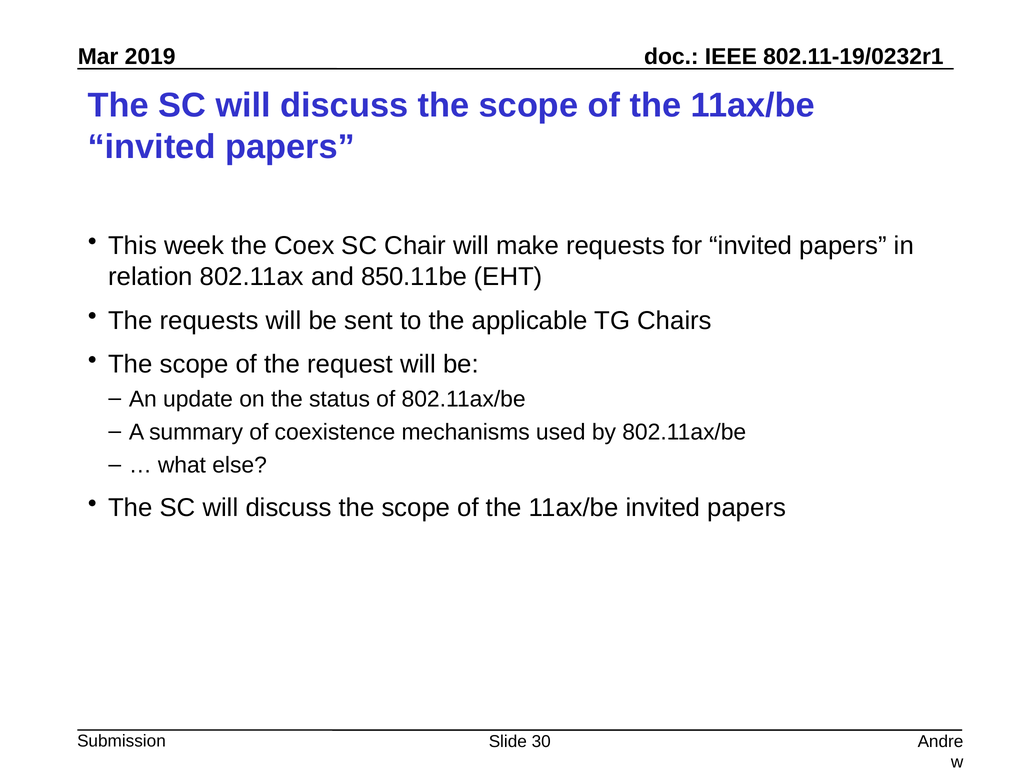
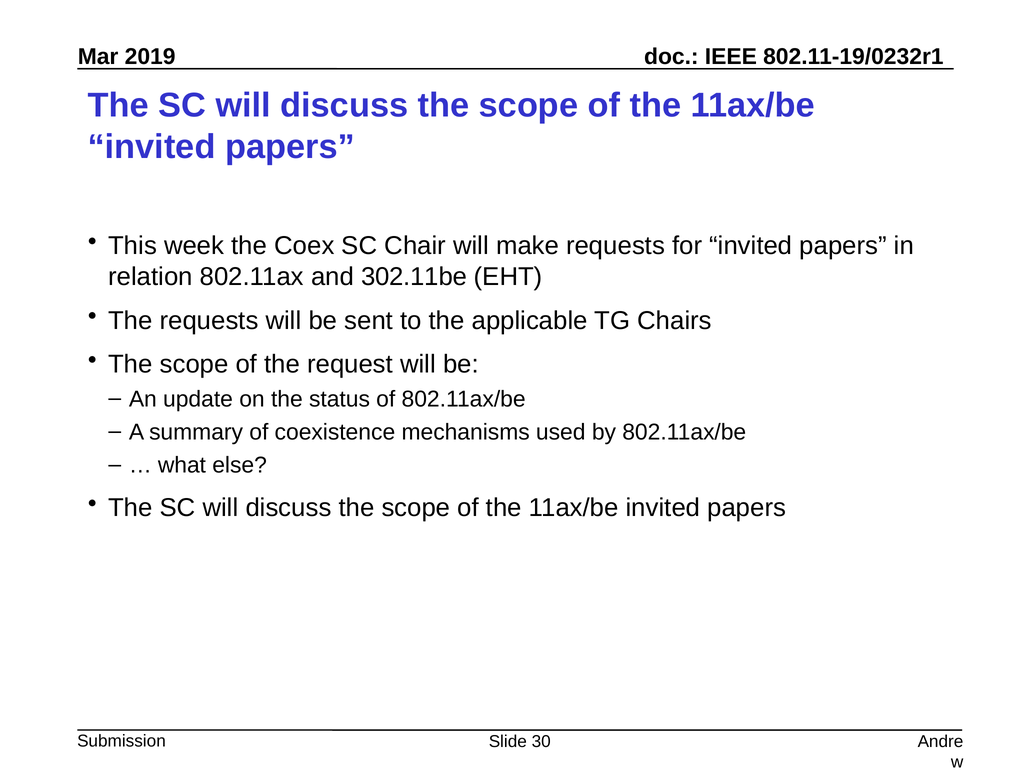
850.11be: 850.11be -> 302.11be (414, 277)
